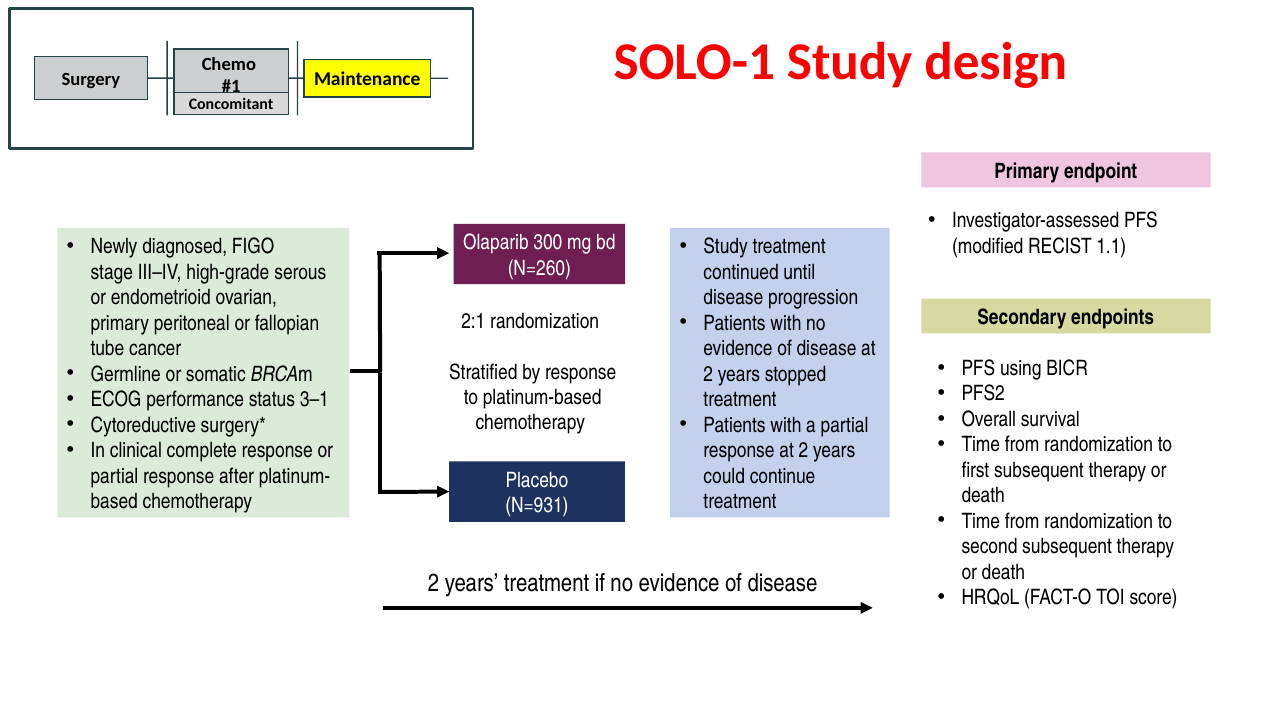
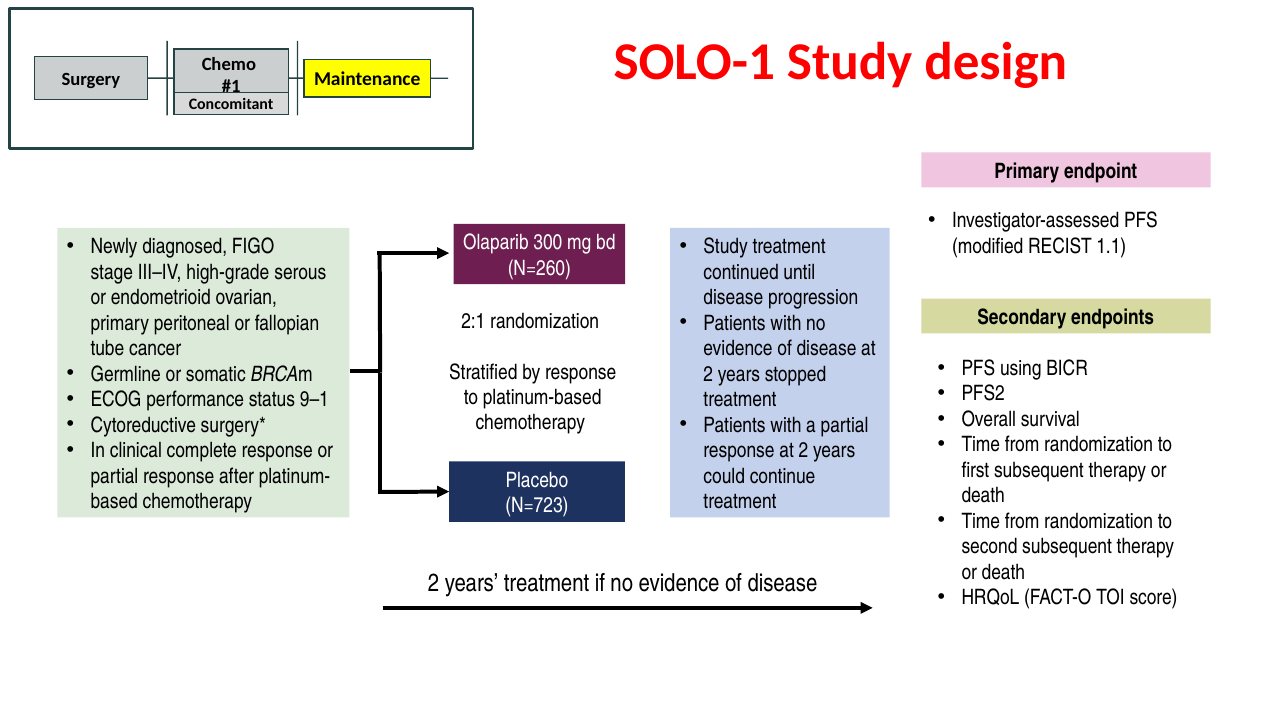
3–1: 3–1 -> 9–1 (314, 400)
N=931: N=931 -> N=723 (537, 506)
